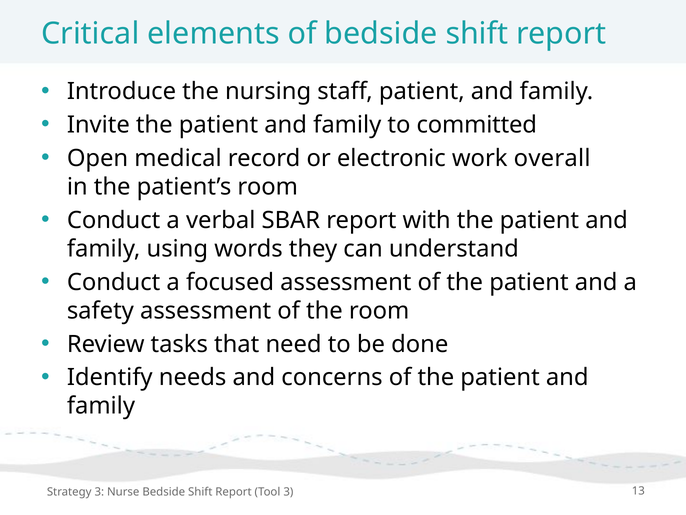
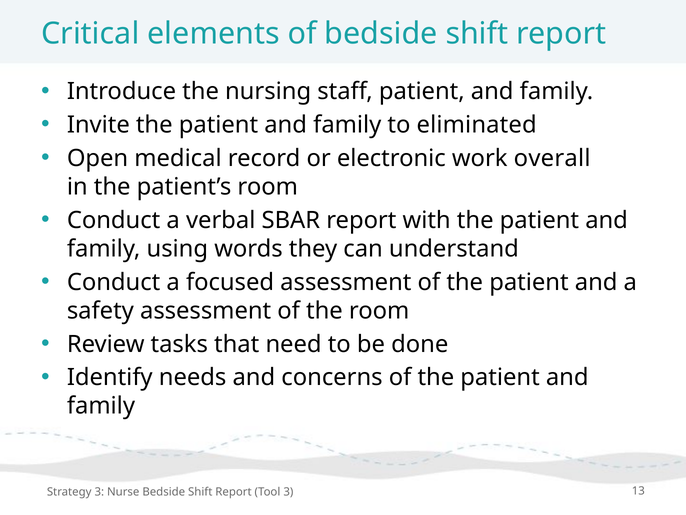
committed: committed -> eliminated (477, 125)
